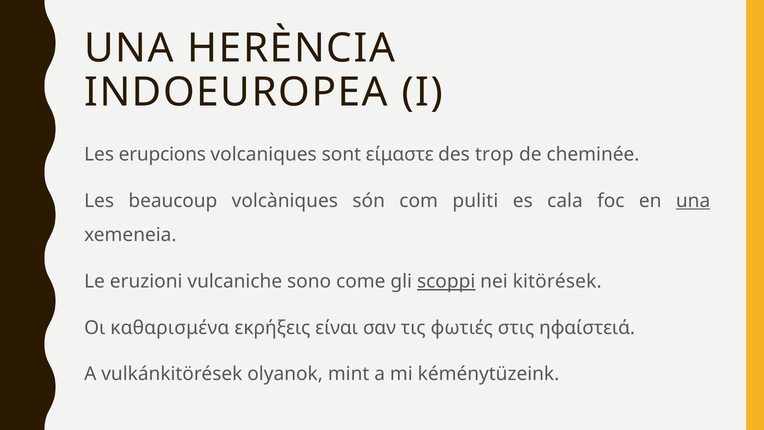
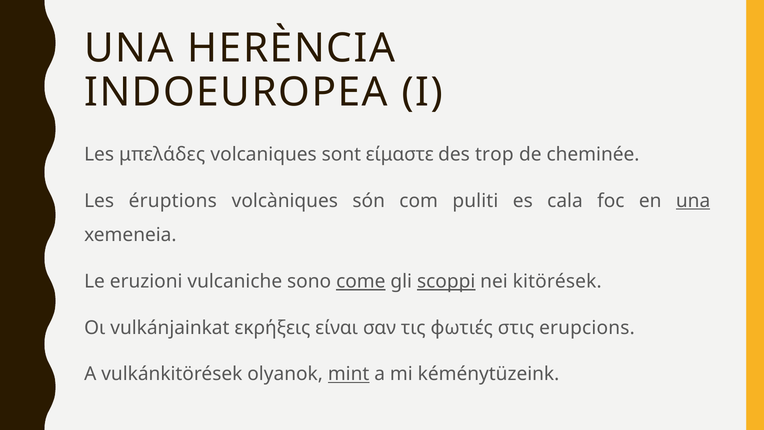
erupcions: erupcions -> μπελάδες (162, 154)
beaucoup: beaucoup -> éruptions (173, 201)
come underline: none -> present (361, 281)
καθαρισμένα: καθαρισμένα -> vulkánjainkat (170, 328)
ηφαίστειά: ηφαίστειά -> erupcions (587, 328)
mint underline: none -> present (349, 374)
